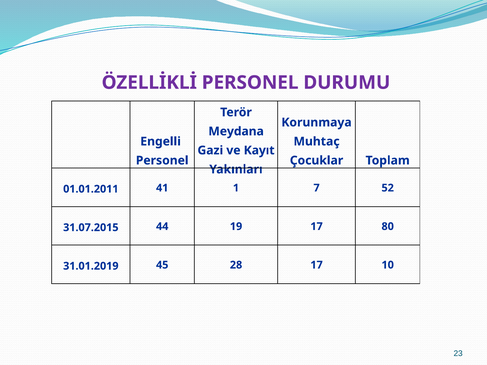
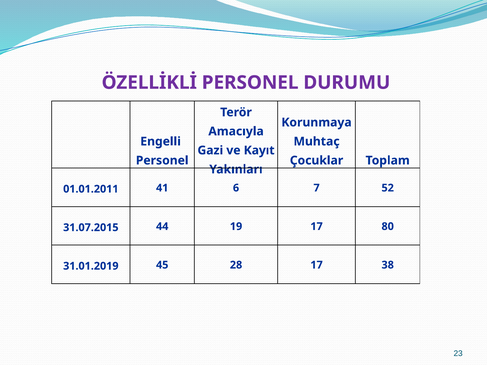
Meydana: Meydana -> Amacıyla (236, 131)
1: 1 -> 6 (236, 188)
10: 10 -> 38 (388, 265)
